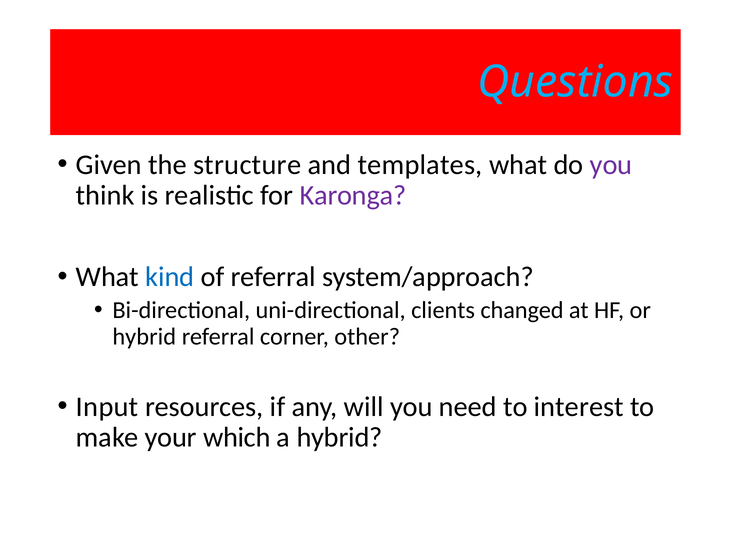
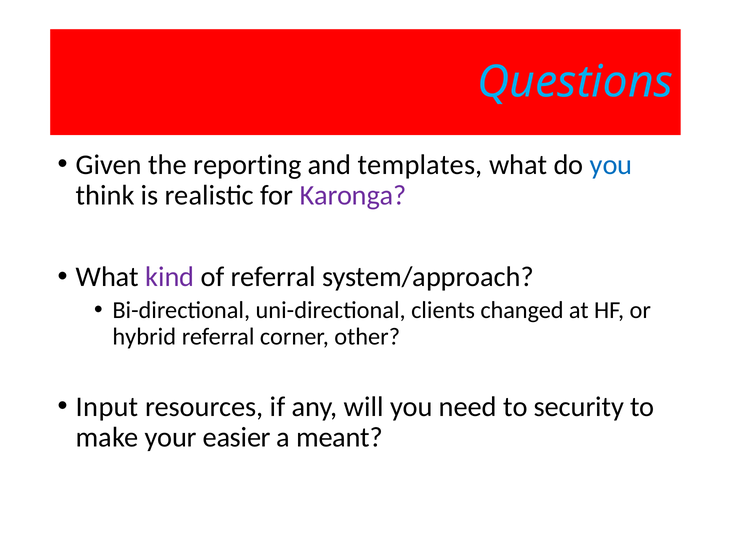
structure: structure -> reporting (247, 165)
you colour: purple -> blue (611, 165)
kind colour: blue -> purple (170, 277)
interest: interest -> security (579, 407)
which: which -> easier (237, 437)
a hybrid: hybrid -> meant (340, 437)
